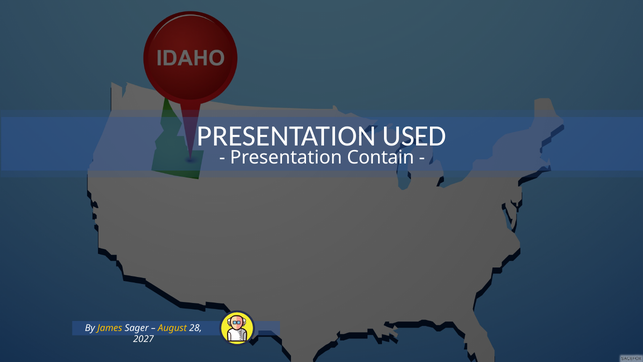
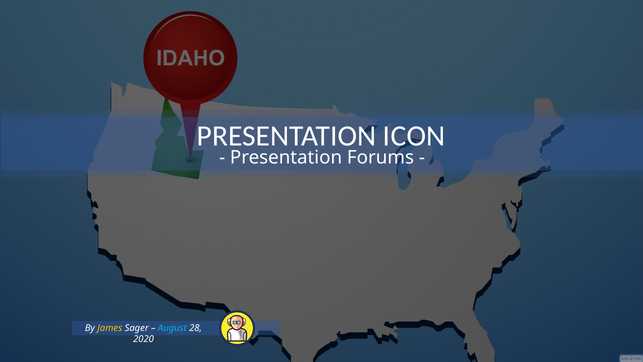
USED: USED -> ICON (414, 136)
Contain: Contain -> Forums (381, 157)
August colour: yellow -> light blue (172, 328)
2027: 2027 -> 2020 (144, 339)
